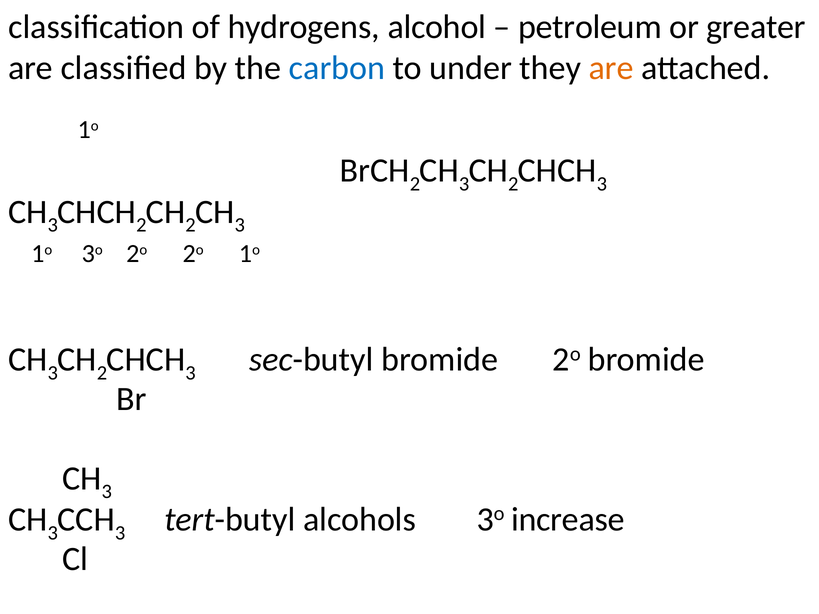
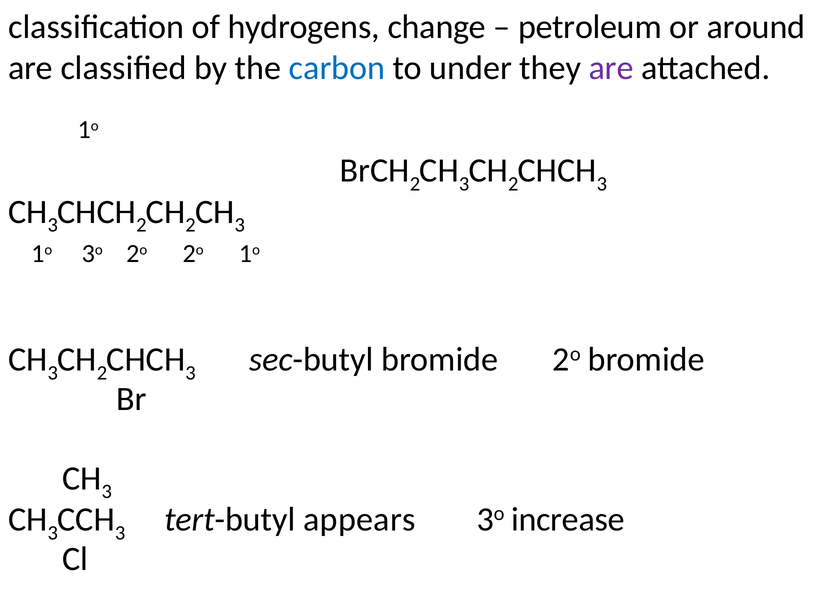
alcohol: alcohol -> change (437, 27)
greater: greater -> around (756, 27)
are colour: orange -> purple (611, 68)
alcohols: alcohols -> appears (359, 520)
